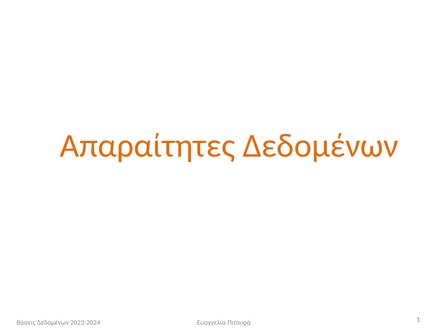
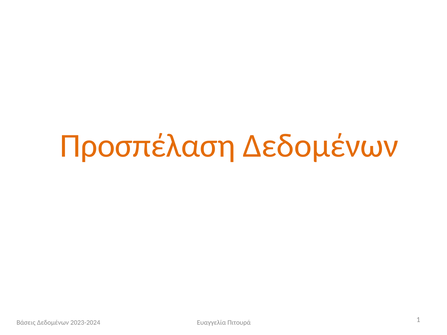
Απαραίτητες: Απαραίτητες -> Προσπέλαση (148, 146)
